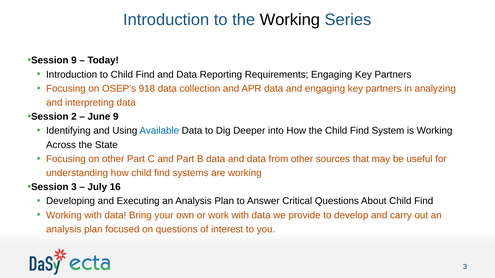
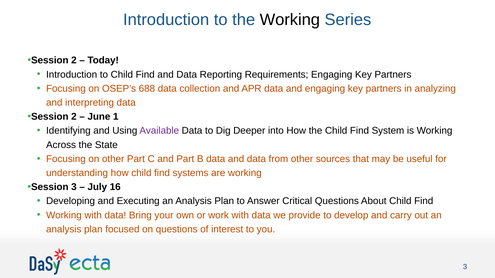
9: 9 -> 2 (74, 60)
918: 918 -> 688 (147, 89)
June 9: 9 -> 1 (116, 117)
Available colour: blue -> purple (159, 131)
